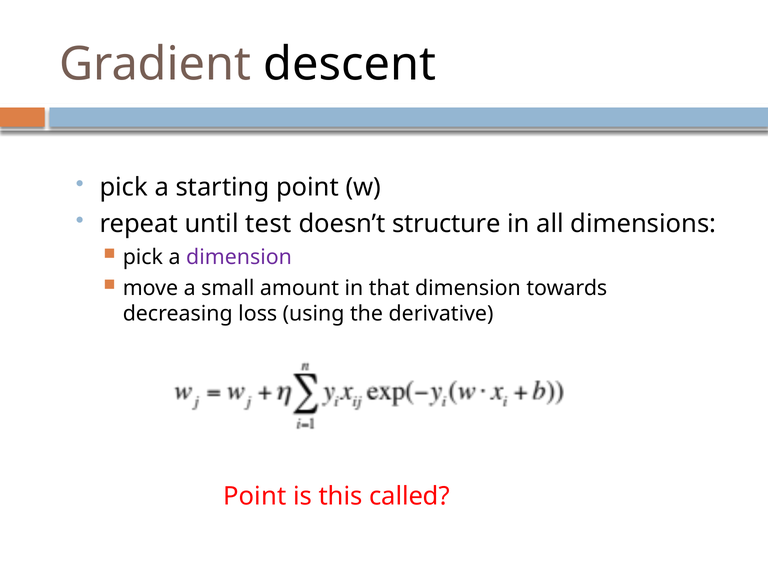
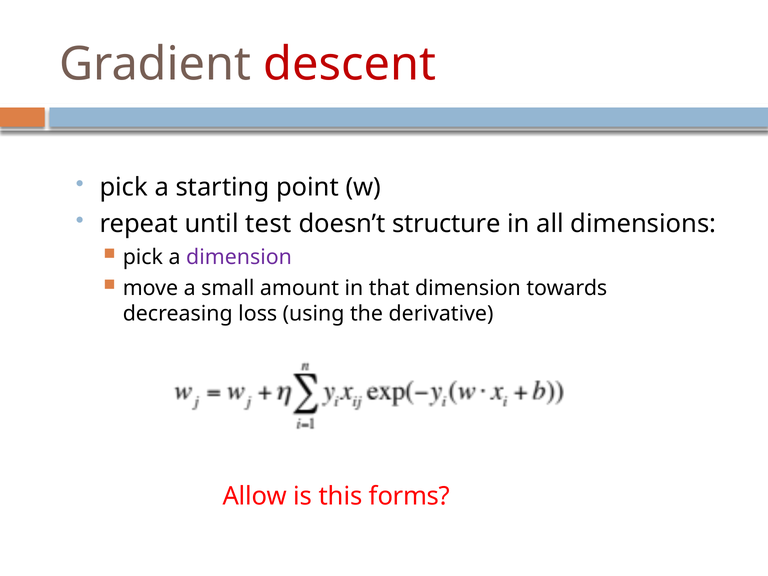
descent colour: black -> red (350, 64)
Point: Point -> Allow (255, 496)
called: called -> forms (409, 496)
